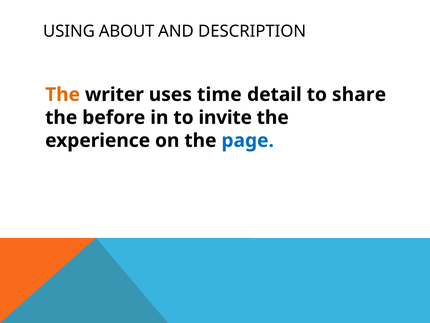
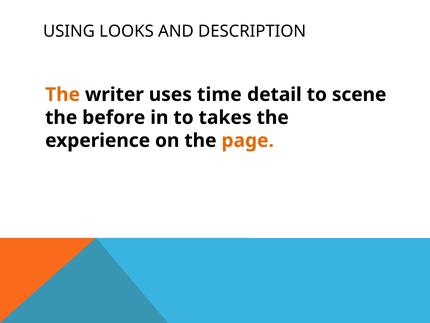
ABOUT: ABOUT -> LOOKS (127, 31)
share: share -> scene (359, 94)
invite: invite -> takes (225, 117)
page colour: blue -> orange (248, 140)
